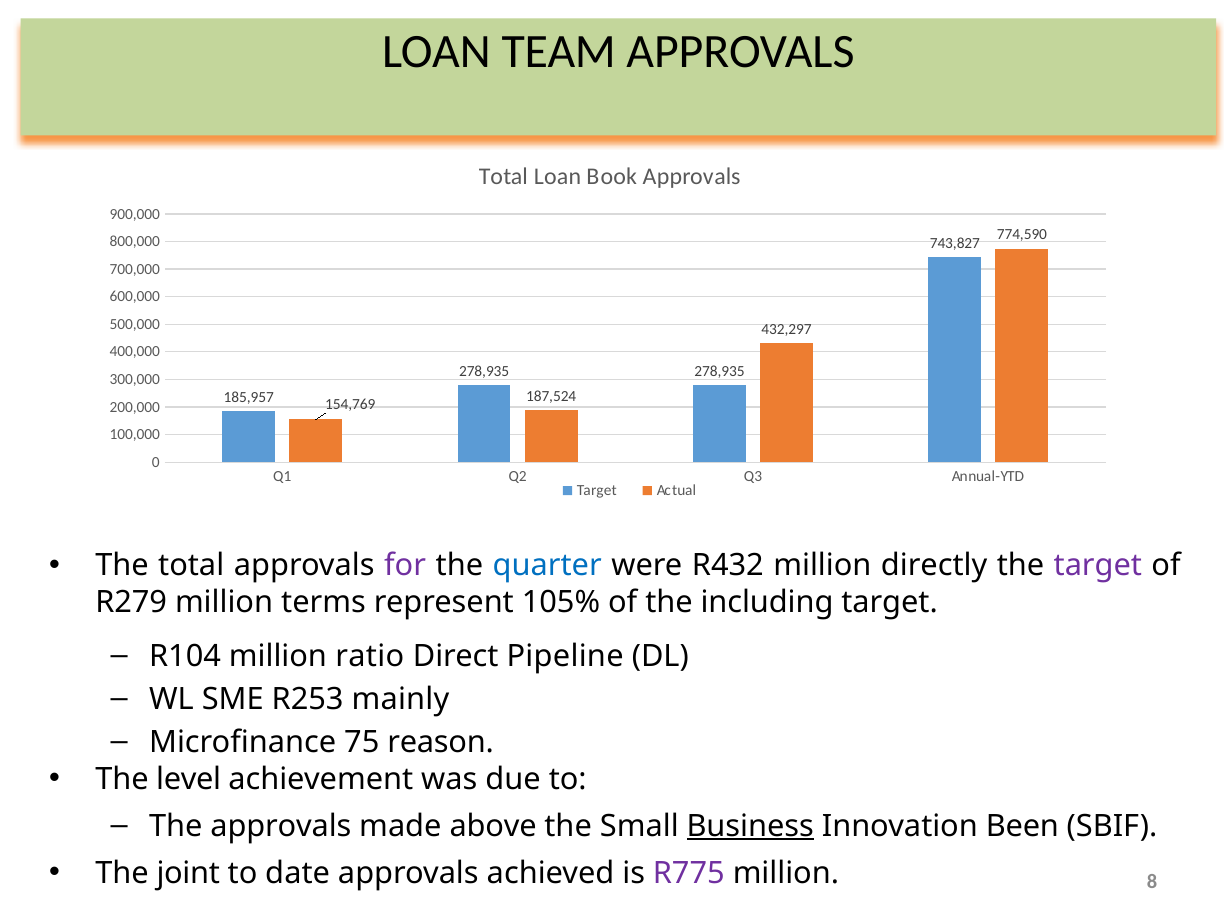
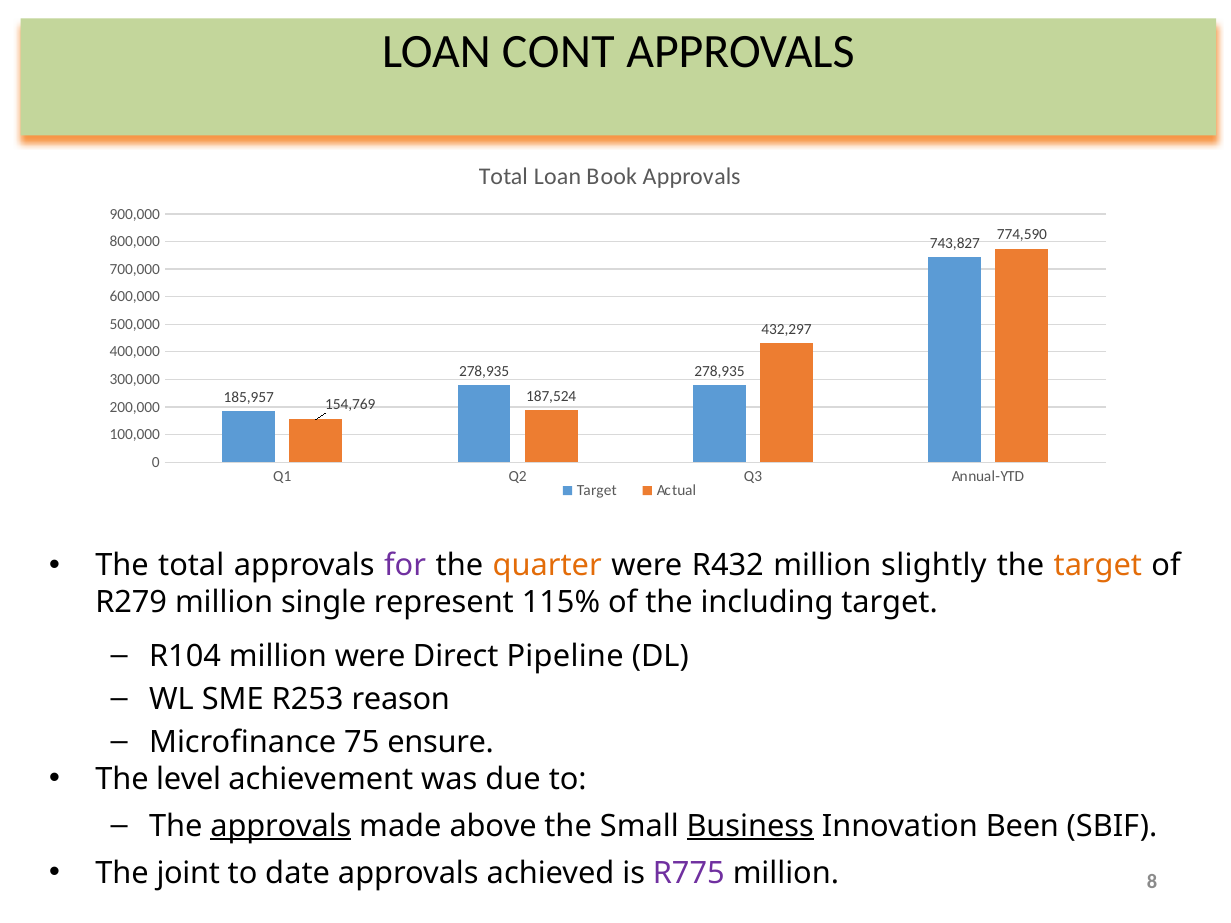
TEAM: TEAM -> CONT (558, 52)
quarter colour: blue -> orange (547, 566)
directly: directly -> slightly (934, 566)
target colour: purple -> orange (1098, 566)
terms: terms -> single (324, 603)
105%: 105% -> 115% (561, 603)
million ratio: ratio -> were (370, 656)
mainly: mainly -> reason (401, 699)
reason: reason -> ensure (441, 742)
approvals underline: none -> present (281, 826)
